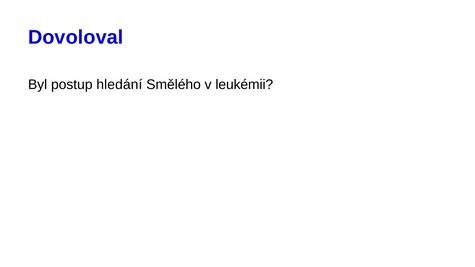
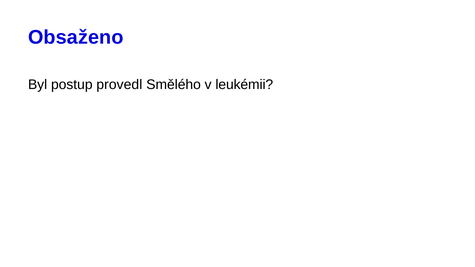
Dovoloval: Dovoloval -> Obsaženo (76, 37)
hledání: hledání -> provedl (119, 85)
